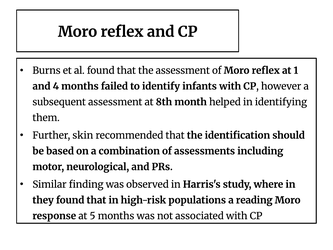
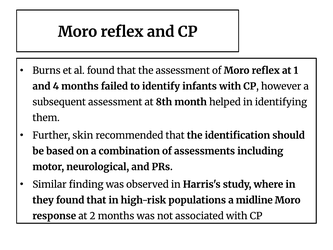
reading: reading -> midline (254, 200)
5: 5 -> 2 (93, 216)
